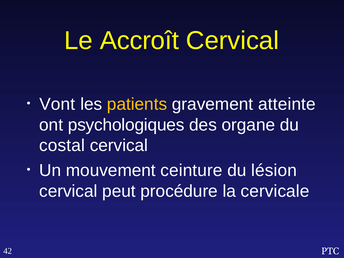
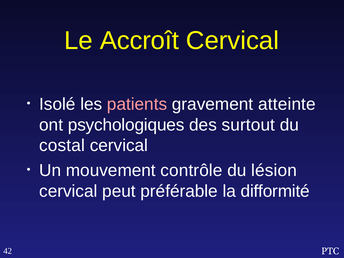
Vont: Vont -> Isolé (57, 104)
patients colour: yellow -> pink (137, 104)
organe: organe -> surtout (248, 125)
ceinture: ceinture -> contrôle (191, 170)
procédure: procédure -> préférable (179, 191)
cervicale: cervicale -> difformité (275, 191)
